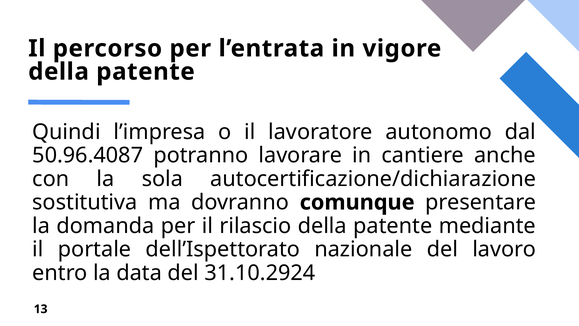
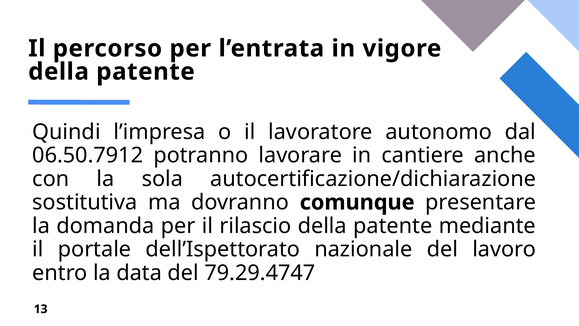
50.96.4087: 50.96.4087 -> 06.50.7912 (88, 155)
31.10.2924: 31.10.2924 -> 79.29.4747 (260, 273)
